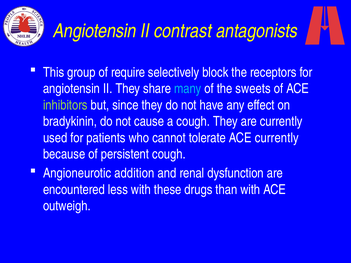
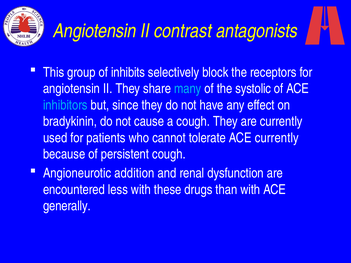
require: require -> inhibits (128, 72)
sweets: sweets -> systolic (253, 89)
inhibitors colour: light green -> light blue (65, 105)
outweigh: outweigh -> generally (67, 206)
